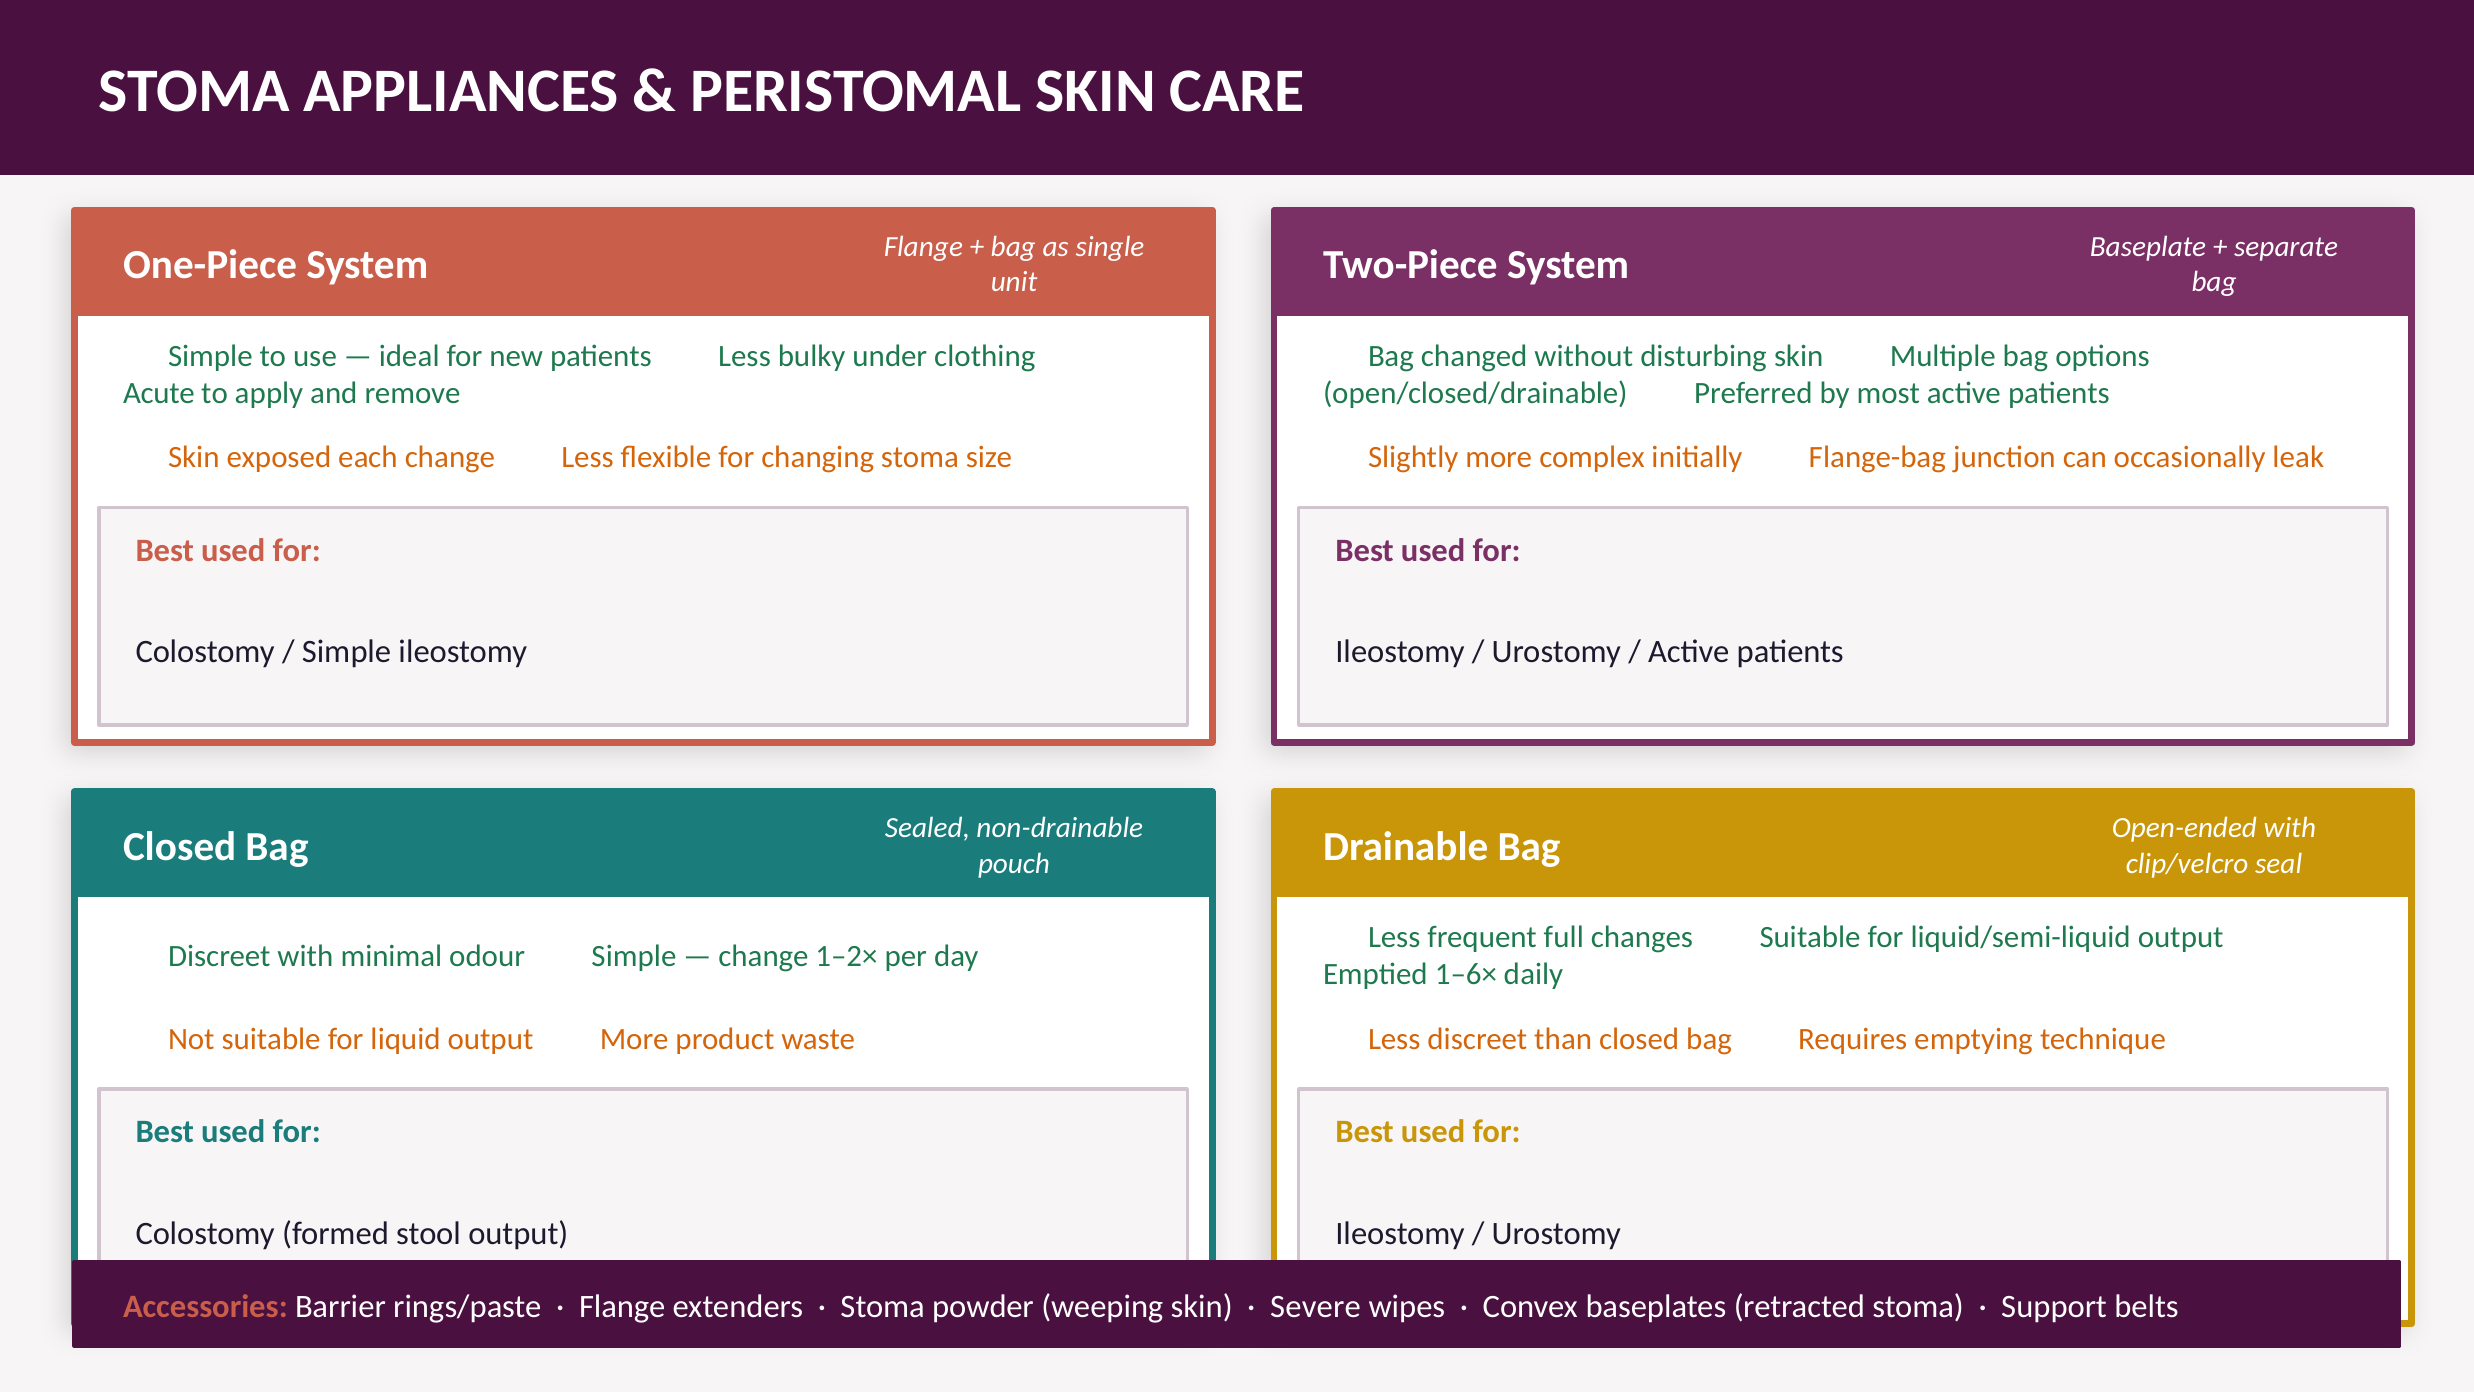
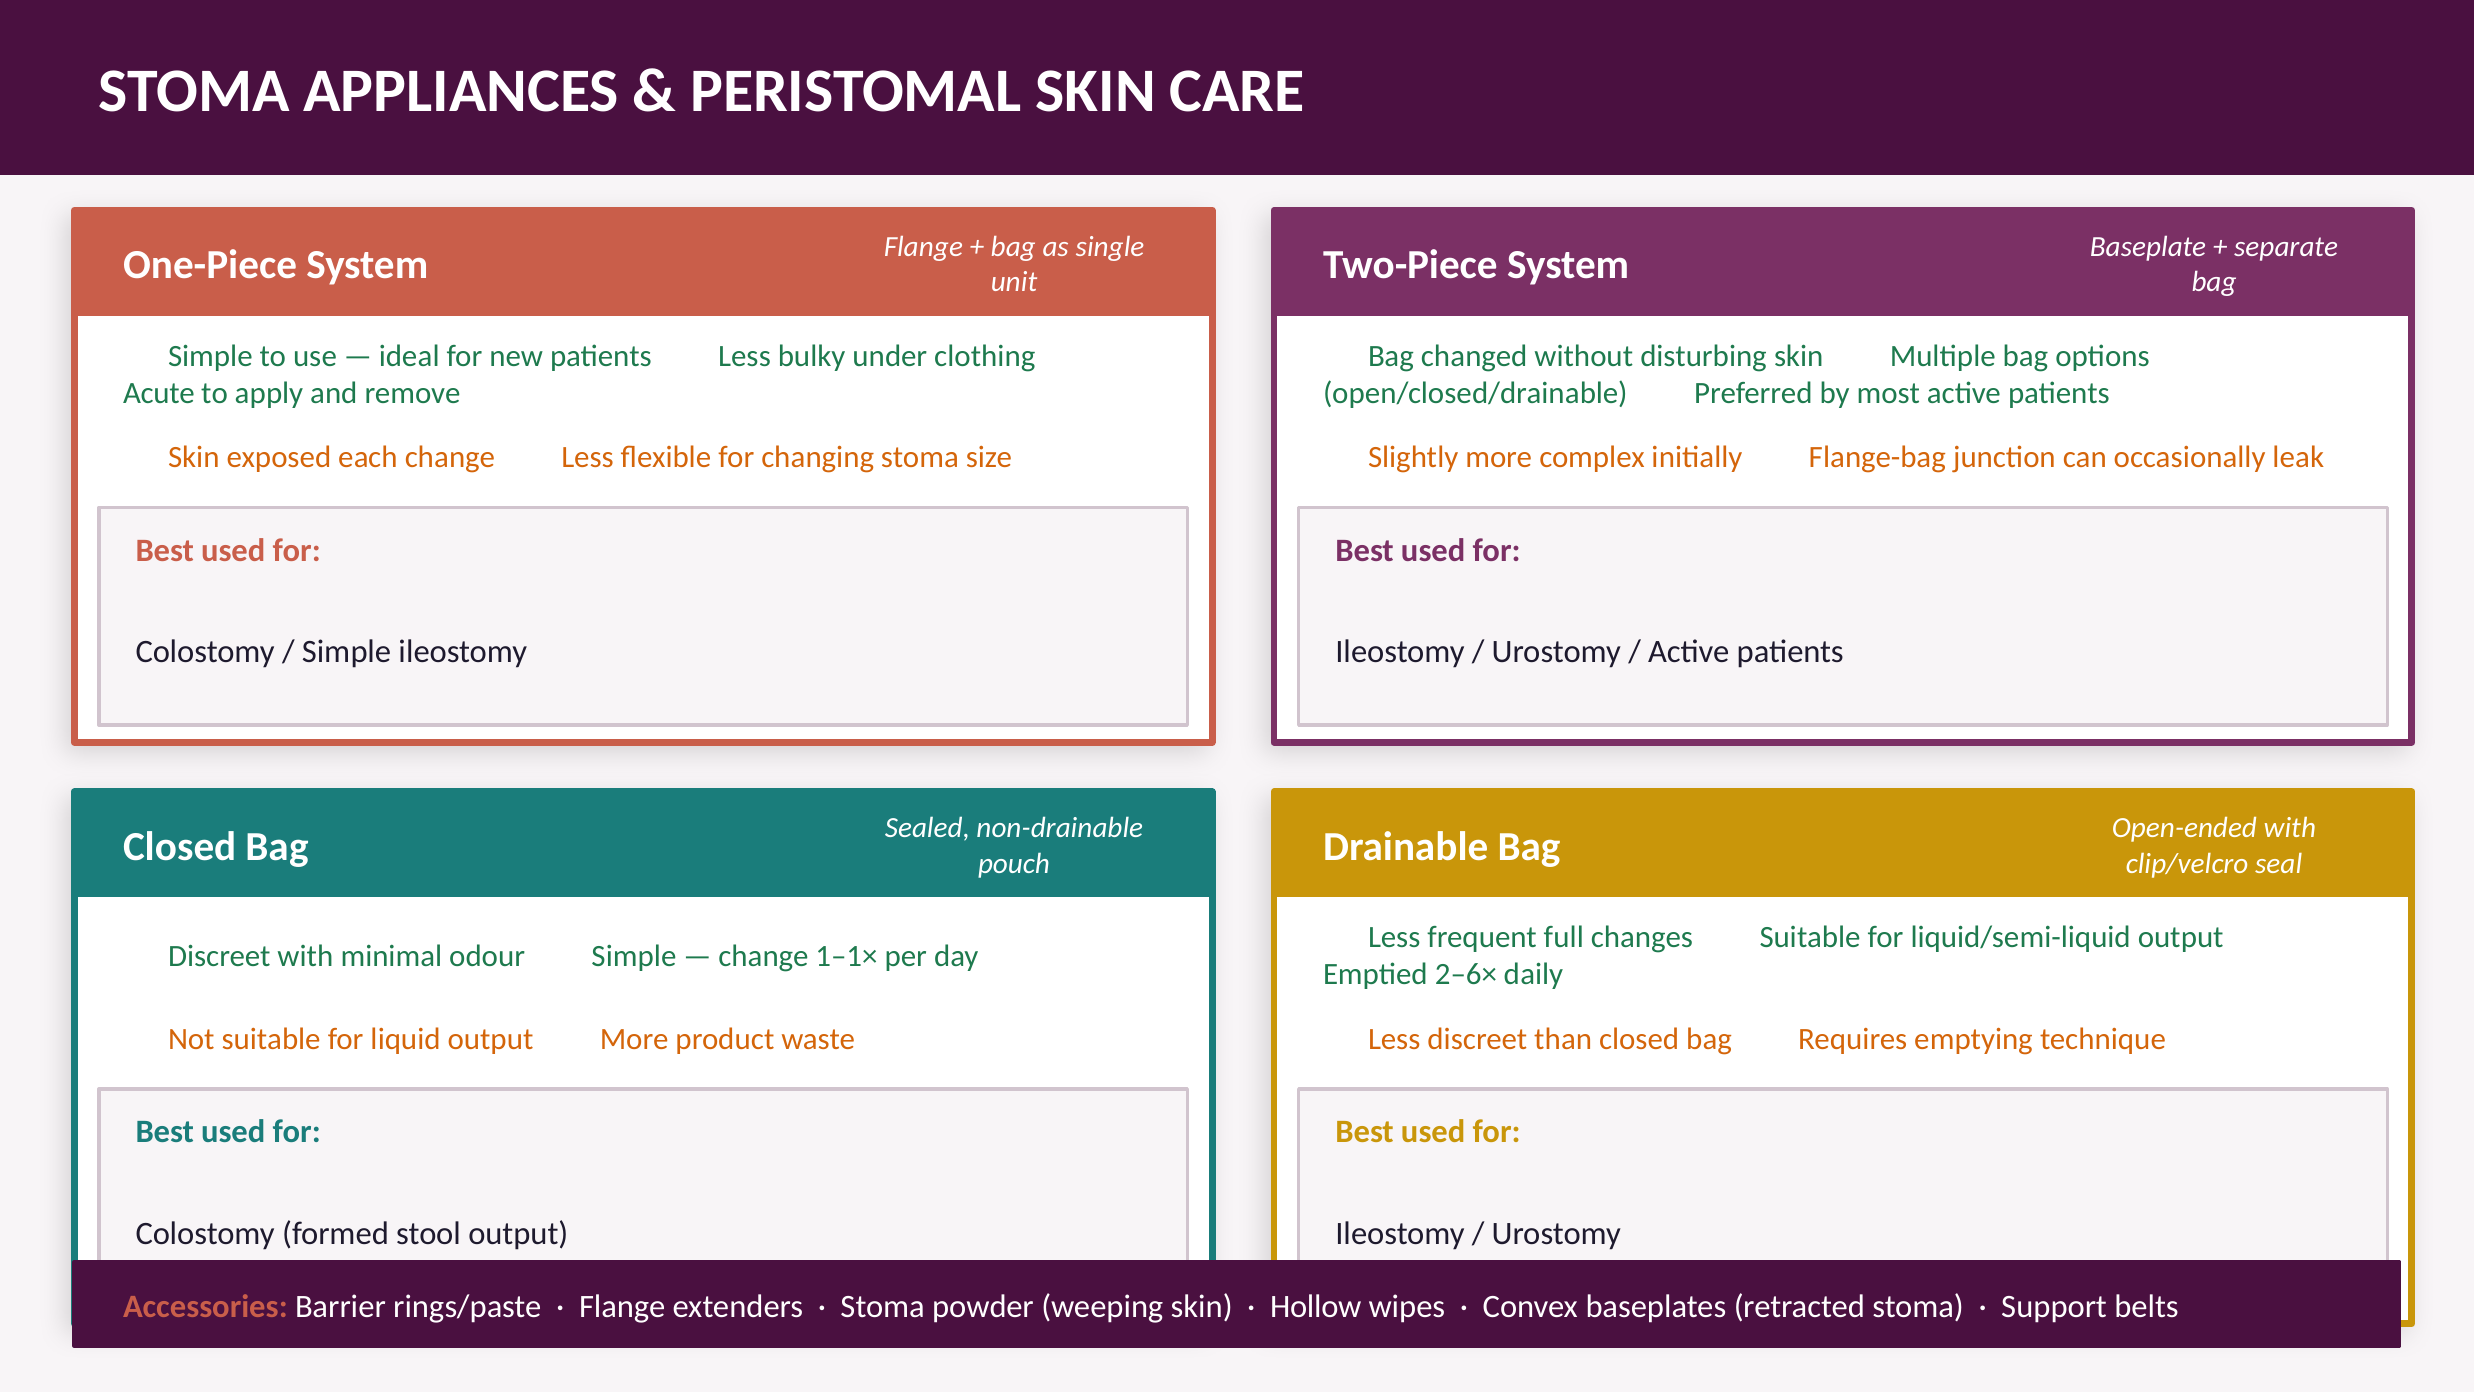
1–2×: 1–2× -> 1–1× (846, 956)
1–6×: 1–6× -> 2–6× (1466, 974)
Severe: Severe -> Hollow (1316, 1306)
